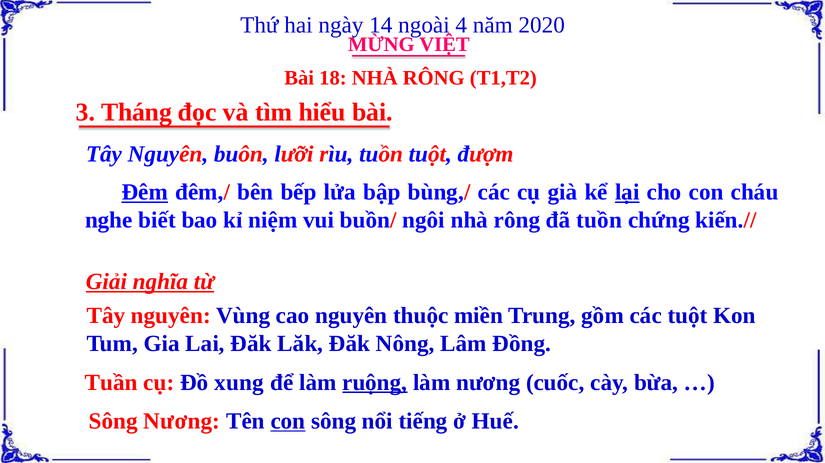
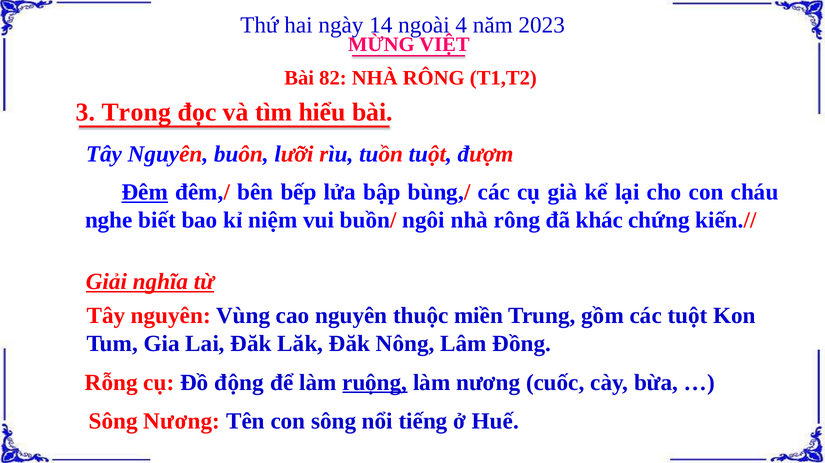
2020: 2020 -> 2023 (542, 25)
18: 18 -> 82 (333, 78)
Tháng: Tháng -> Trong (136, 112)
lại underline: present -> none (627, 193)
đã tuồn: tuồn -> khác (599, 220)
Tuần: Tuần -> Rỗng (111, 383)
xung: xung -> động (239, 383)
con underline: present -> none (288, 421)
